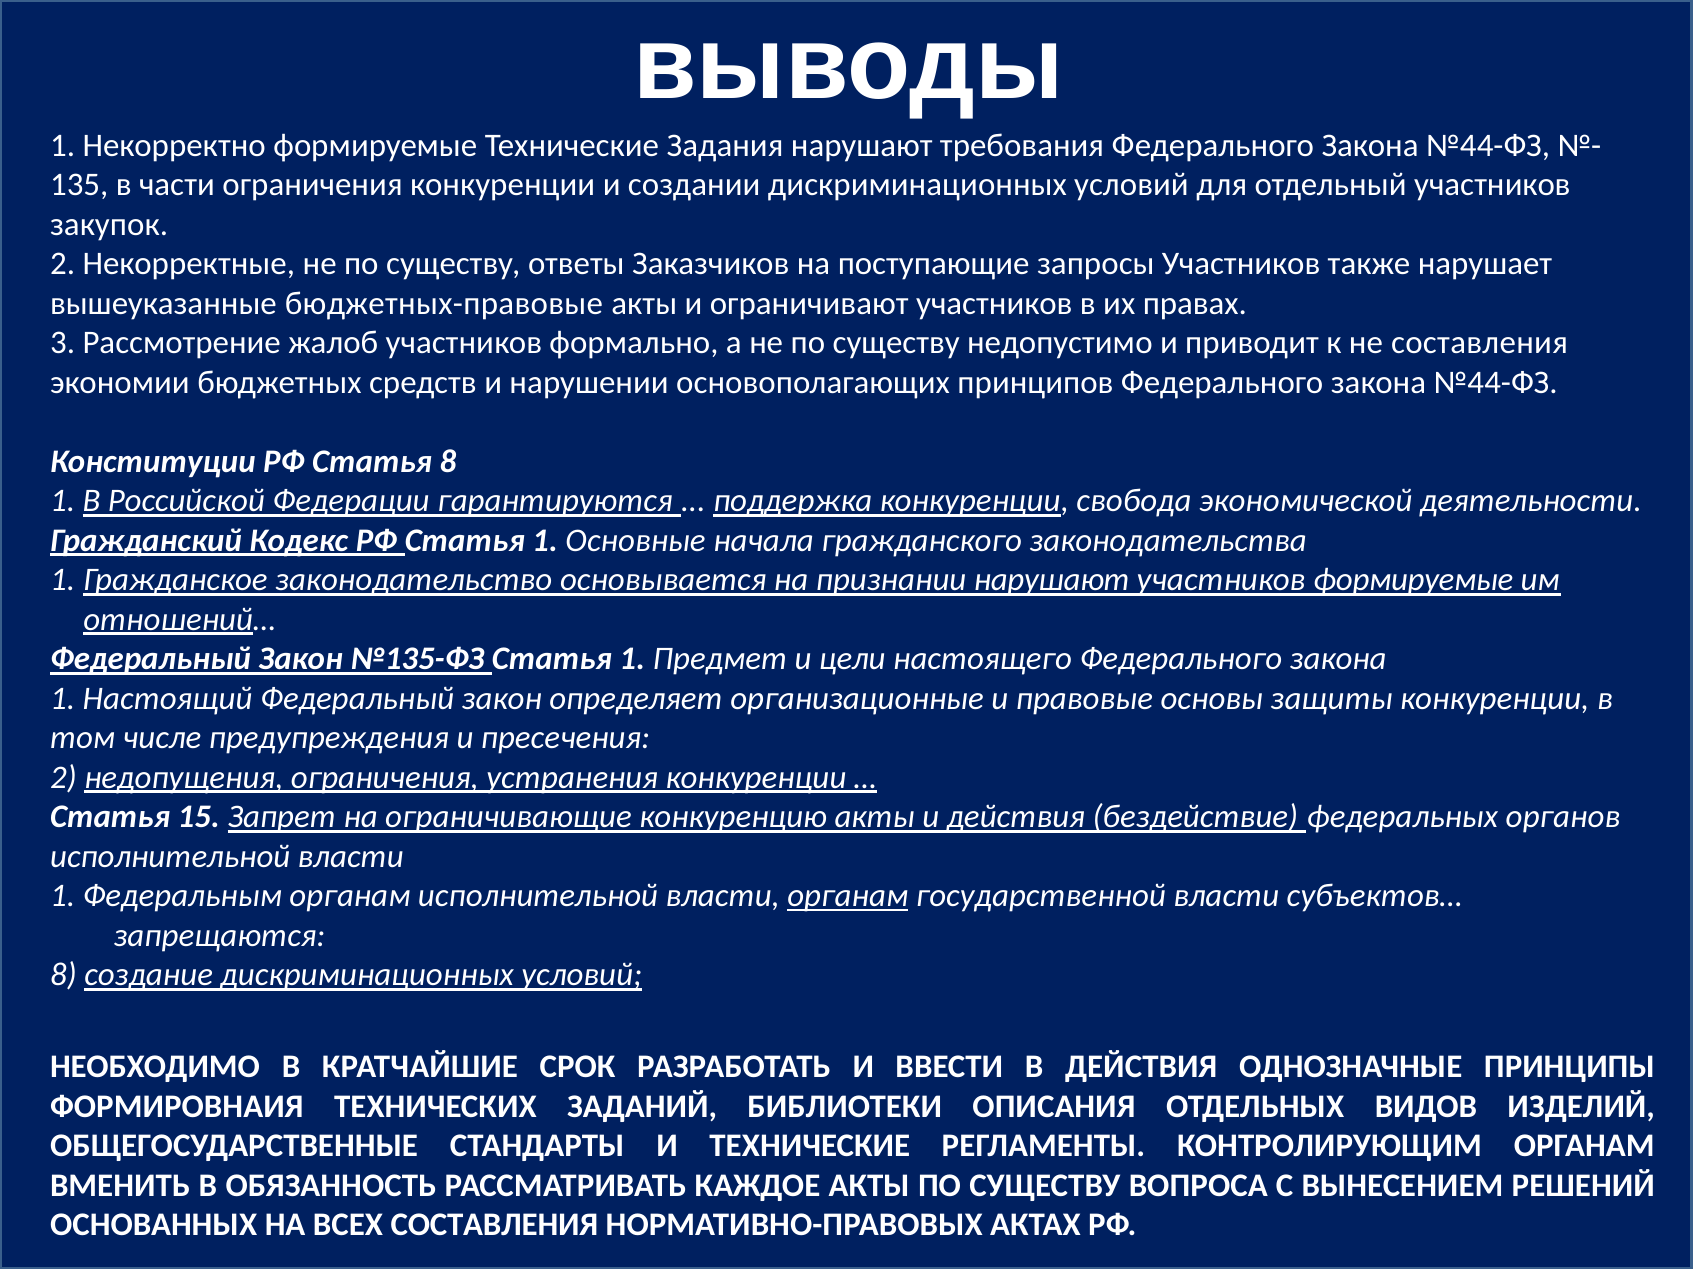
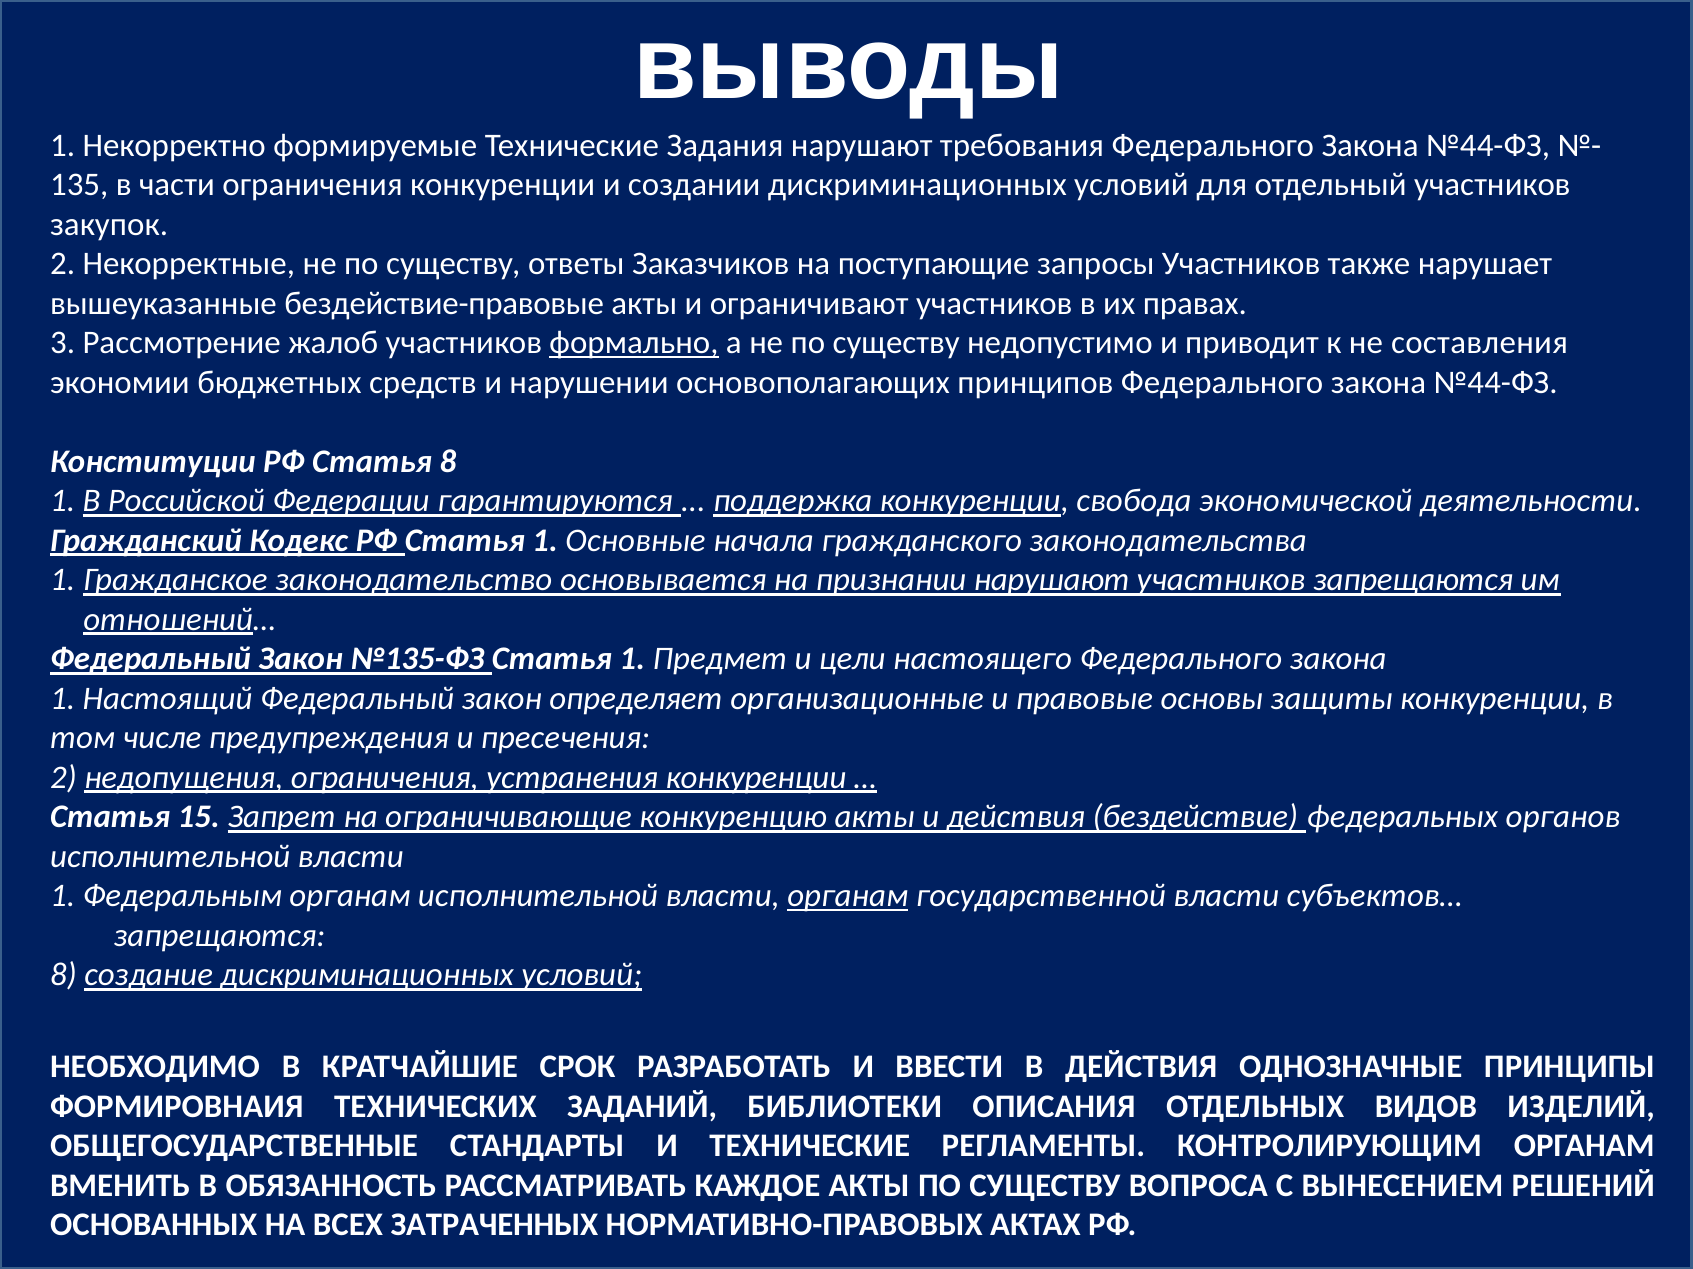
бюджетных-правовые: бюджетных-правовые -> бездействие-правовые (444, 304)
формально underline: none -> present (634, 343)
участников формируемые: формируемые -> запрещаются (1413, 580)
ВСЕХ СОСТАВЛЕНИЯ: СОСТАВЛЕНИЯ -> ЗАТРАЧЕННЫХ (494, 1226)
